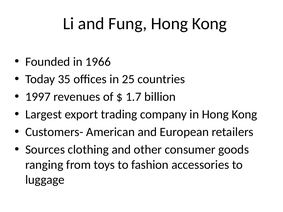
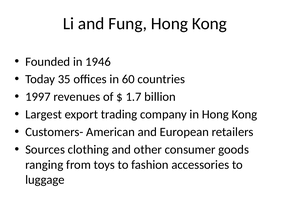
1966: 1966 -> 1946 (98, 62)
25: 25 -> 60 (128, 79)
